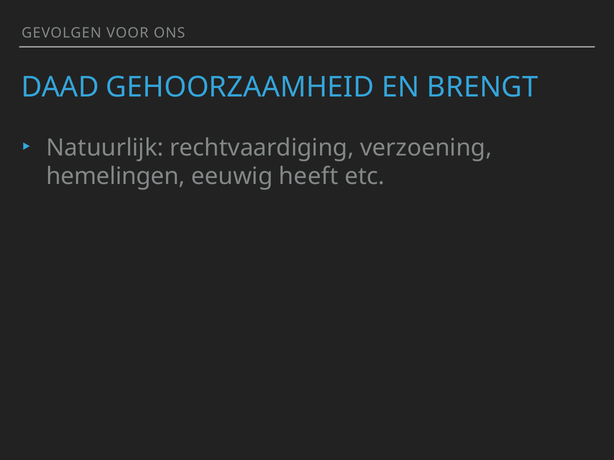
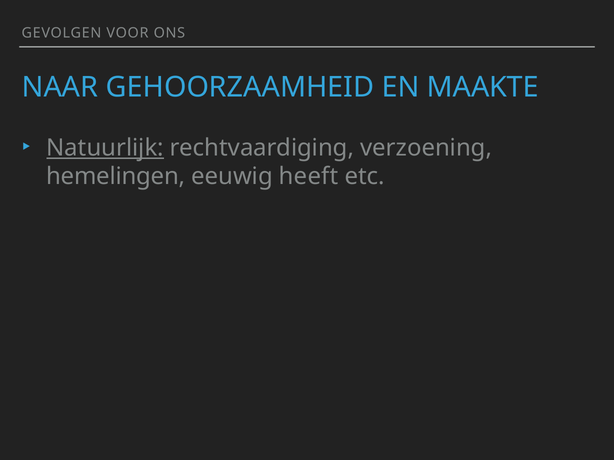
DAAD: DAAD -> NAAR (60, 88)
BRENGT: BRENGT -> MAAKTE (483, 88)
Natuurlijk underline: none -> present (105, 148)
